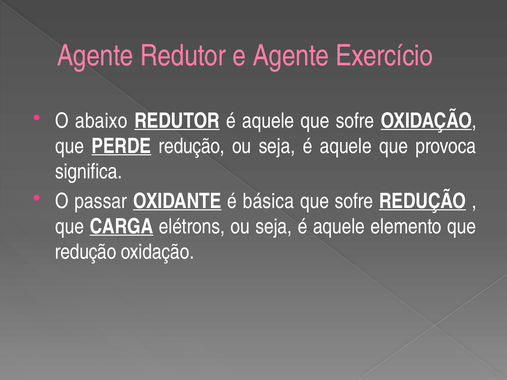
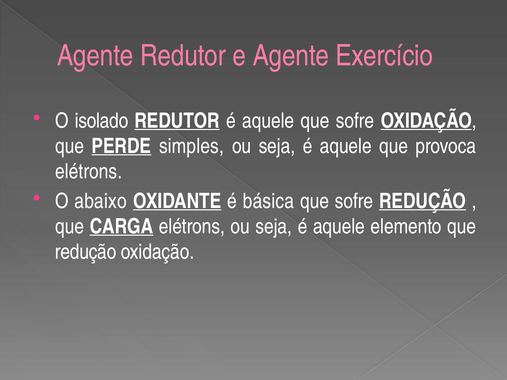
abaixo: abaixo -> isolado (102, 121)
PERDE redução: redução -> simples (192, 146)
significa: significa -> elétrons (89, 172)
passar: passar -> abaixo (101, 201)
